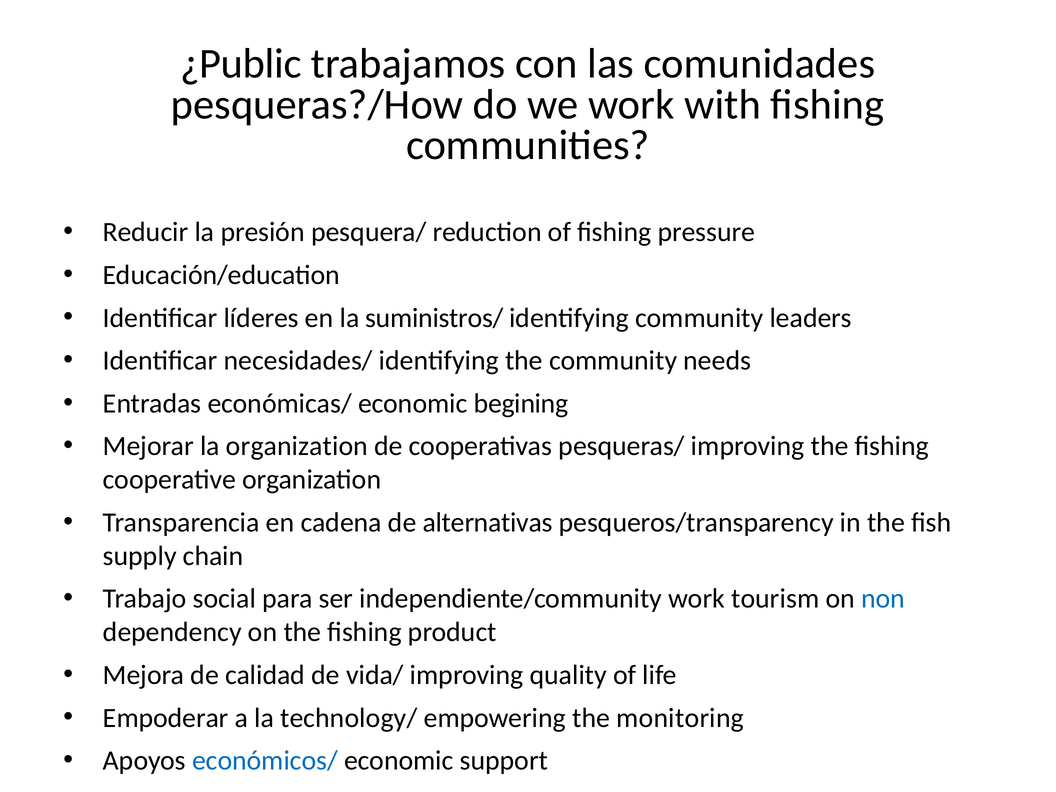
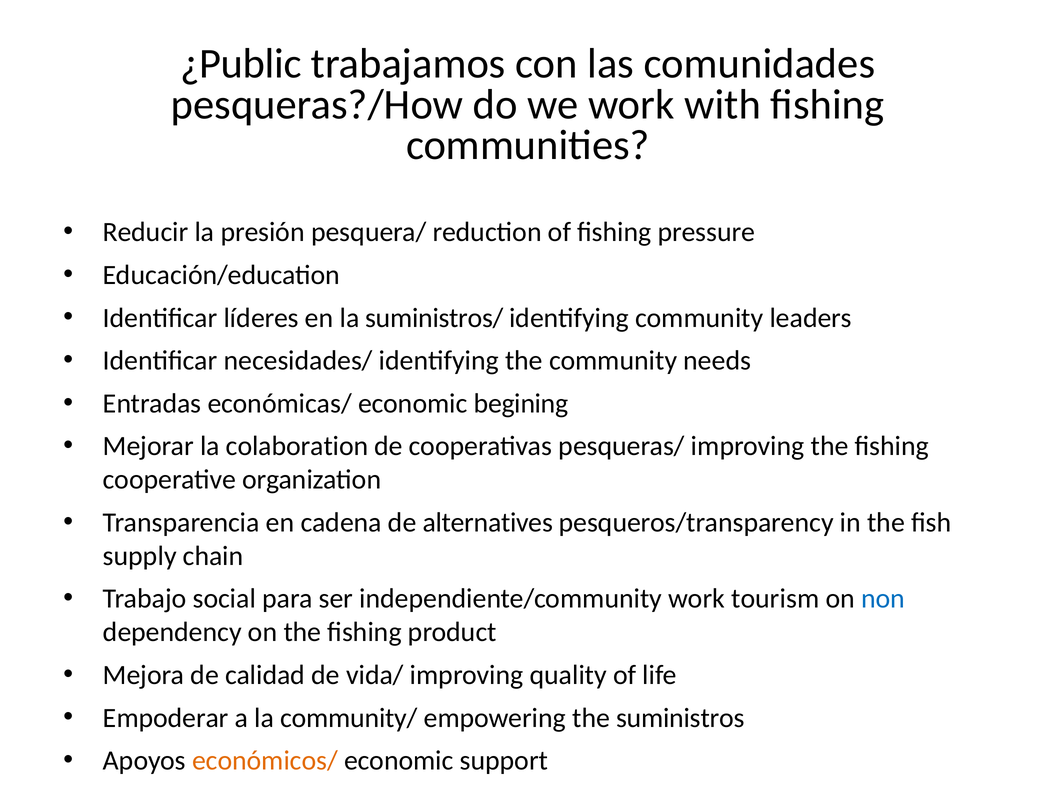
la organization: organization -> colaboration (297, 446)
alternativas: alternativas -> alternatives (488, 523)
technology/: technology/ -> community/ (349, 718)
monitoring: monitoring -> suministros (680, 718)
económicos/ colour: blue -> orange (265, 761)
